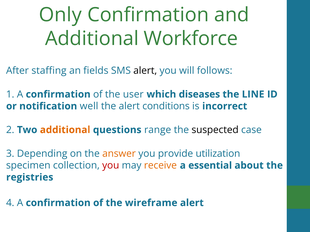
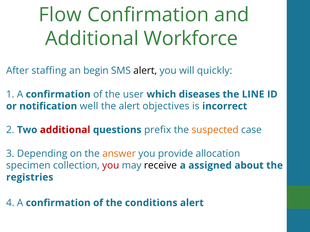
Only: Only -> Flow (60, 15)
fields: fields -> begin (96, 71)
follows: follows -> quickly (215, 71)
conditions: conditions -> objectives (166, 106)
additional colour: orange -> red (65, 130)
range: range -> prefix (158, 130)
suspected colour: black -> orange (215, 130)
utilization: utilization -> allocation (218, 154)
receive colour: orange -> black (160, 166)
essential: essential -> assigned (210, 166)
wireframe: wireframe -> conditions (151, 203)
